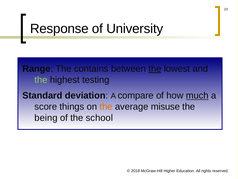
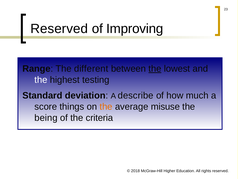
Response: Response -> Reserved (59, 29)
University: University -> Improving (135, 29)
contains: contains -> different (91, 68)
the colour: light green -> white (41, 80)
compare: compare -> describe (136, 95)
much underline: present -> none (197, 95)
school: school -> criteria (99, 118)
